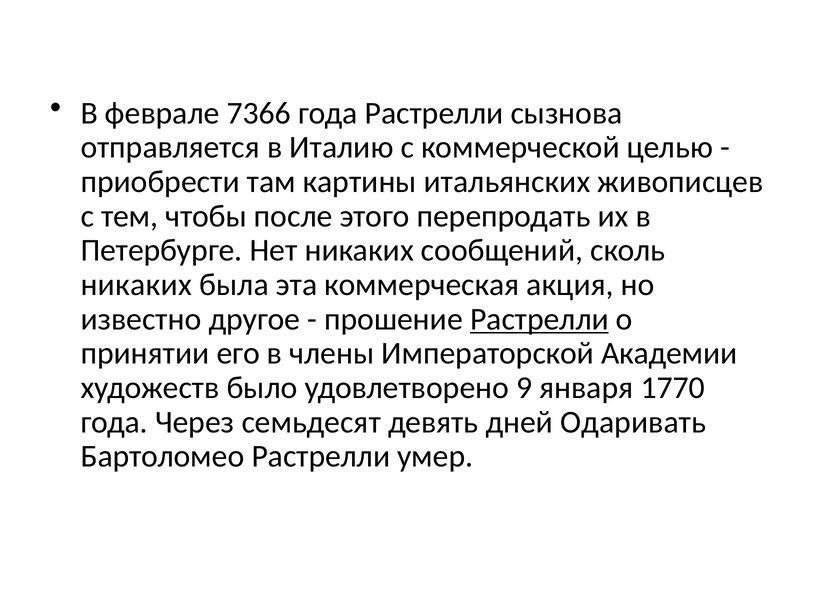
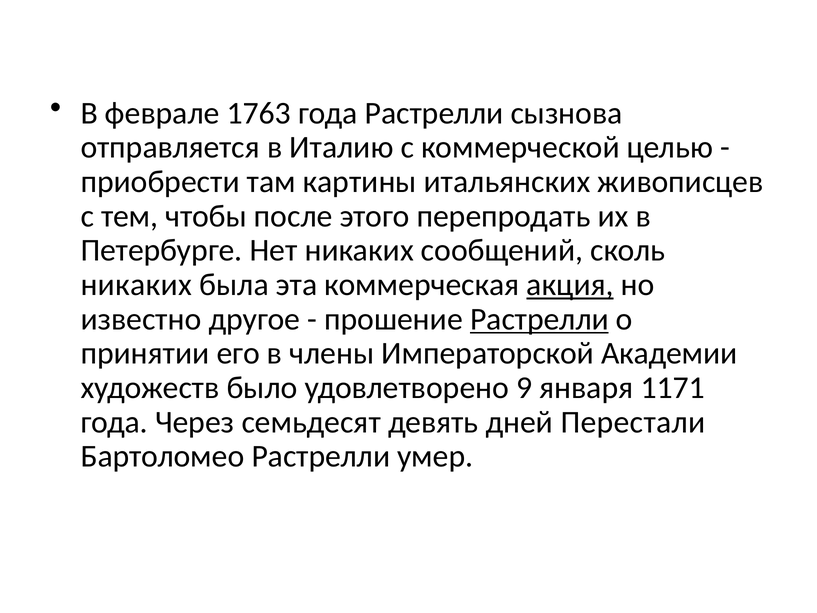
7366: 7366 -> 1763 (259, 113)
акция underline: none -> present (570, 285)
1770: 1770 -> 1171 (673, 388)
Одаривать: Одаривать -> Перестали (633, 422)
